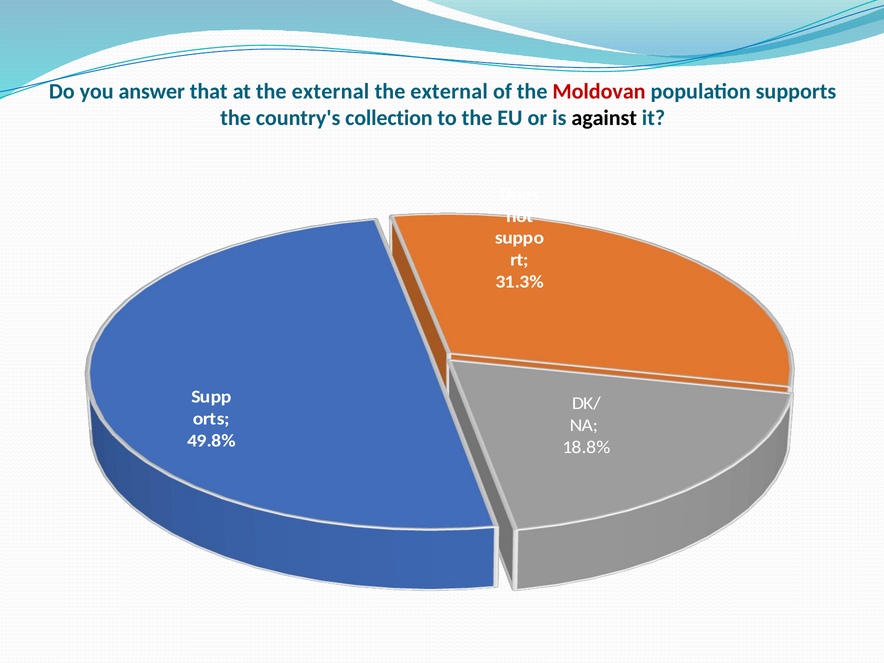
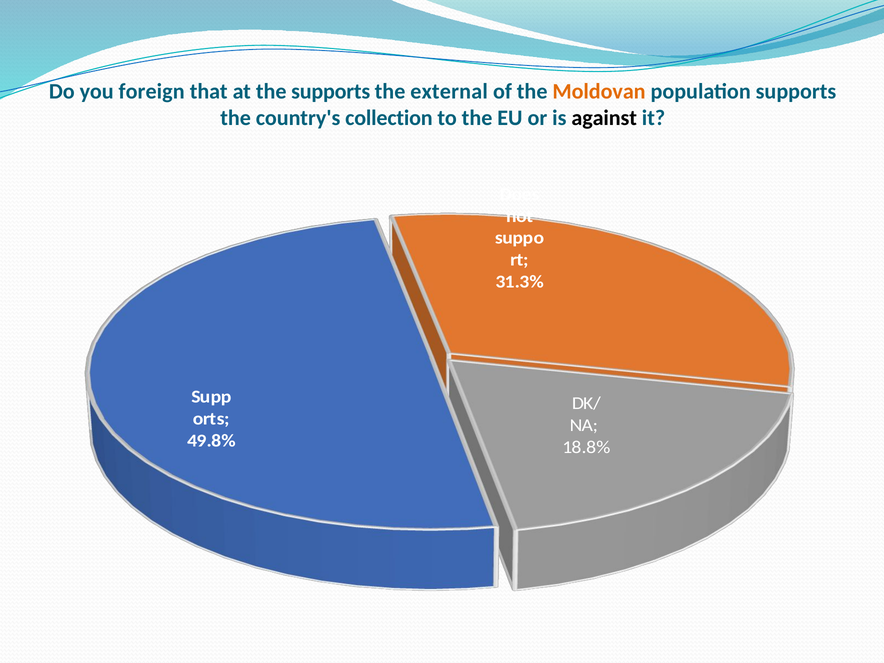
answer: answer -> foreign (152, 92)
at the external: external -> supports (331, 92)
Moldovan colour: red -> orange (599, 92)
